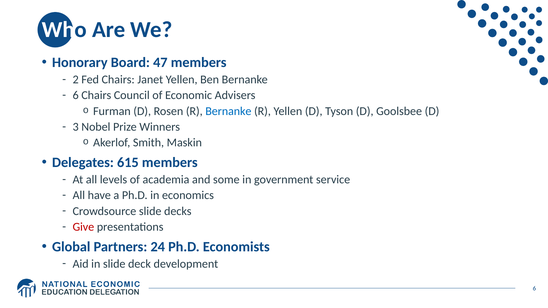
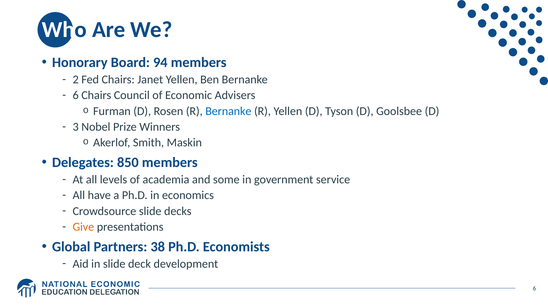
47: 47 -> 94 (160, 63)
615: 615 -> 850 (128, 163)
Give colour: red -> orange (83, 227)
24: 24 -> 38 (158, 247)
